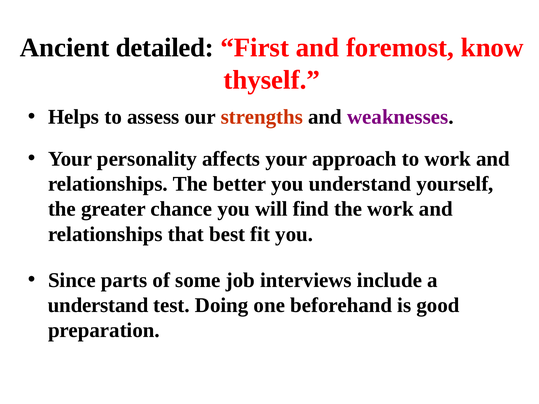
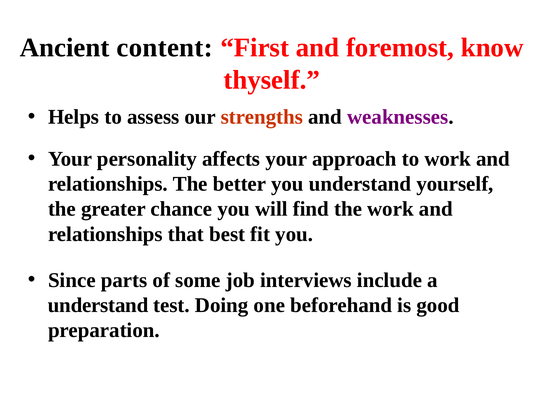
detailed: detailed -> content (165, 48)
